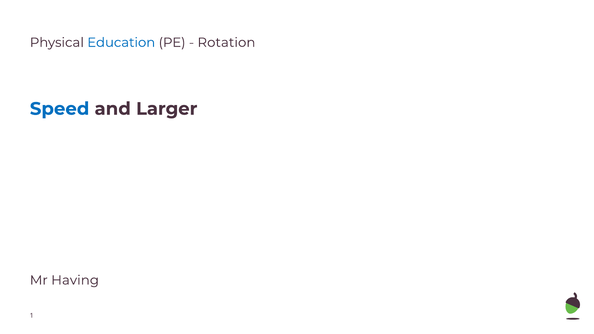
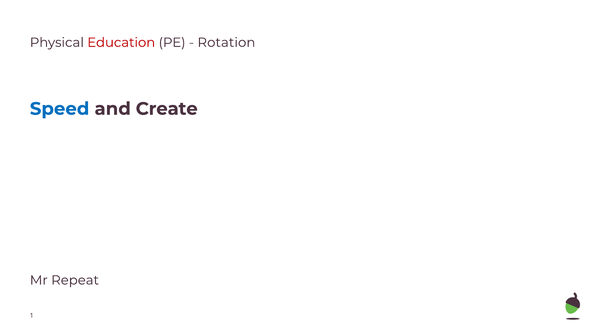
Education colour: blue -> red (121, 42)
Larger: Larger -> Create (167, 109)
Having: Having -> Repeat (75, 280)
